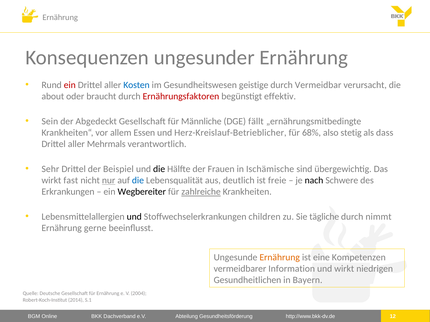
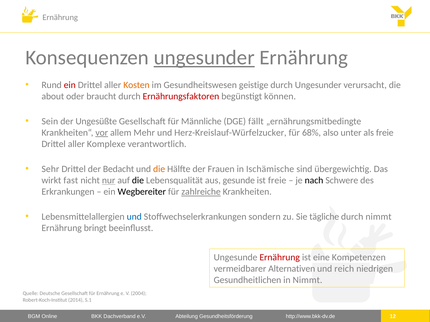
ungesunder underline: none -> present (204, 58)
Kosten colour: blue -> orange (136, 85)
durch Vermeidbar: Vermeidbar -> Ungesunder (318, 85)
effektiv: effektiv -> können (280, 97)
Abgedeckt: Abgedeckt -> Ungesüßte (96, 121)
vor underline: none -> present (102, 133)
Essen: Essen -> Mehr (144, 133)
Herz-Kreislauf-Betrieblicher: Herz-Kreislauf-Betrieblicher -> Herz-Kreislauf-Würfelzucker (230, 133)
stetig: stetig -> unter (351, 133)
als dass: dass -> freie (385, 133)
Mehrmals: Mehrmals -> Komplexe (106, 144)
Beispiel: Beispiel -> Bedacht (119, 169)
die colour: black -> orange (159, 169)
die colour: blue -> black (138, 181)
deutlich: deutlich -> gesunde (239, 181)
und colour: black -> blue (134, 217)
children: children -> sondern (265, 217)
gerne: gerne -> bringt (95, 228)
Ernährung colour: orange -> red (280, 258)
Information: Information -> Alternativen (292, 269)
und wirkt: wirkt -> reich (344, 269)
in Bayern: Bayern -> Nimmt (308, 281)
